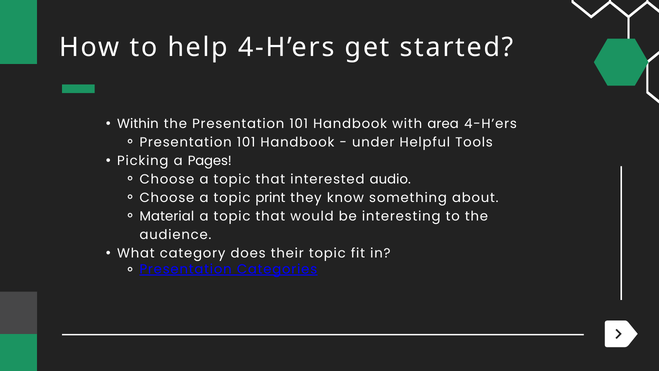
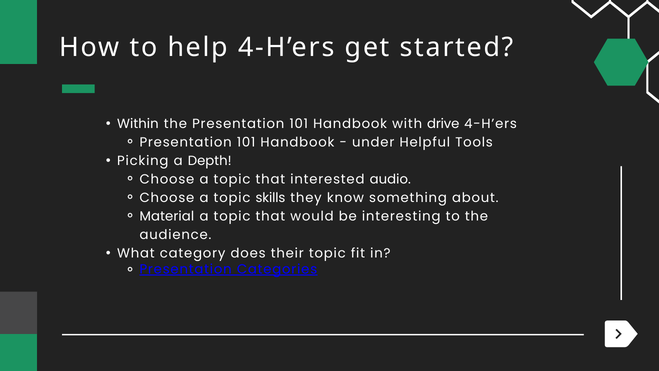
area: area -> drive (443, 124)
Pages: Pages -> Depth (210, 161)
print: print -> skills (270, 198)
